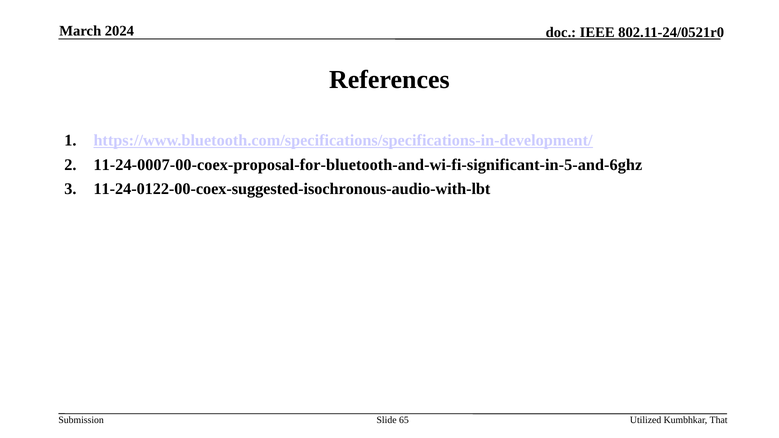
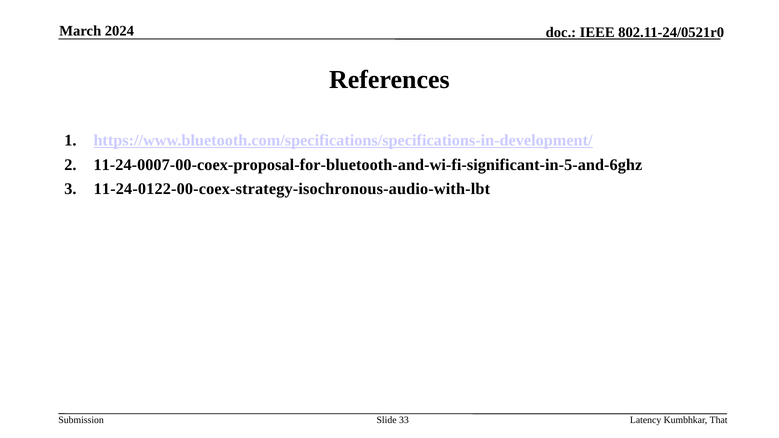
11-24-0122-00-coex-suggested-isochronous-audio-with-lbt: 11-24-0122-00-coex-suggested-isochronous-audio-with-lbt -> 11-24-0122-00-coex-strategy-isochronous-audio-with-lbt (292, 189)
65: 65 -> 33 (404, 420)
Utilized: Utilized -> Latency (646, 420)
